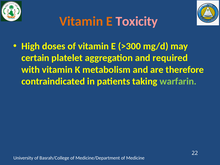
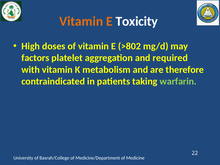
Toxicity colour: pink -> white (137, 21)
>300: >300 -> >802 (129, 46)
certain: certain -> factors (35, 58)
